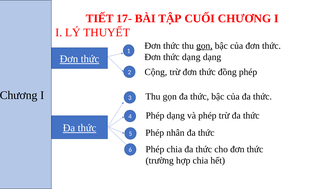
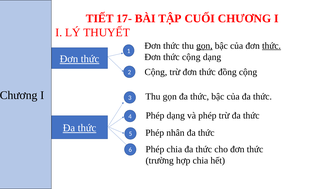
thức underline: none -> present (271, 46)
thức dạng: dạng -> cộng (191, 57)
đồng phép: phép -> cộng (248, 72)
